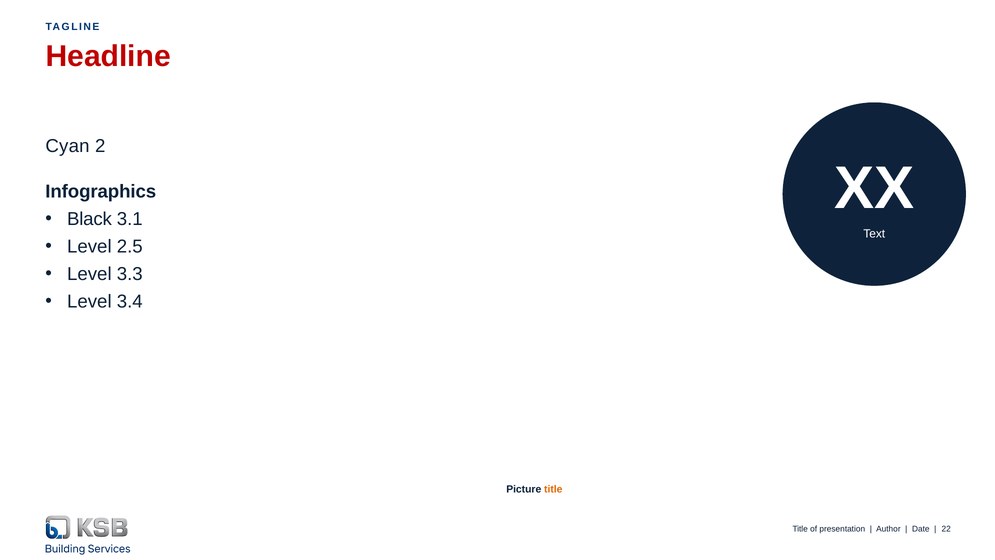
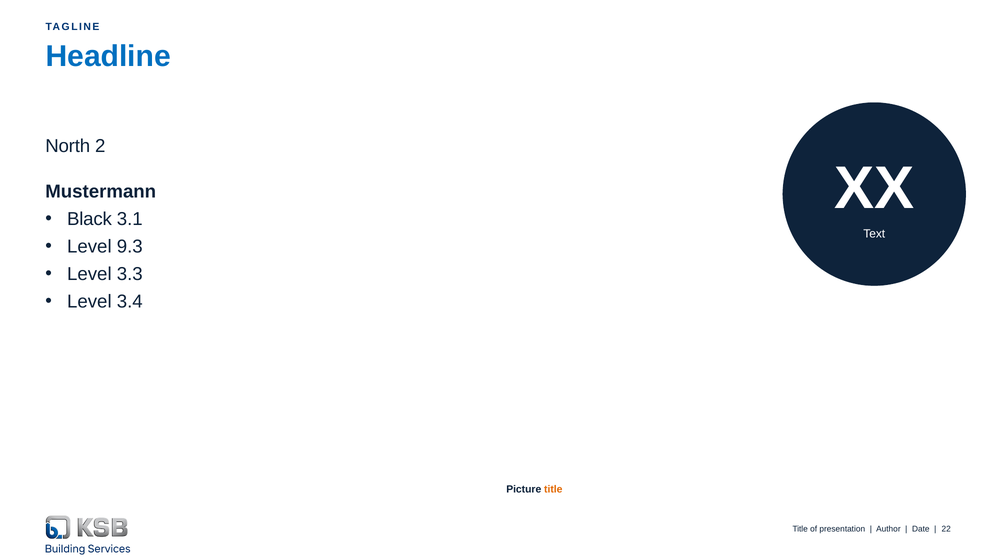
Headline colour: red -> blue (108, 56)
Cyan: Cyan -> North (68, 146)
Infographics: Infographics -> Mustermann (101, 191)
2.5: 2.5 -> 9.3 (130, 246)
